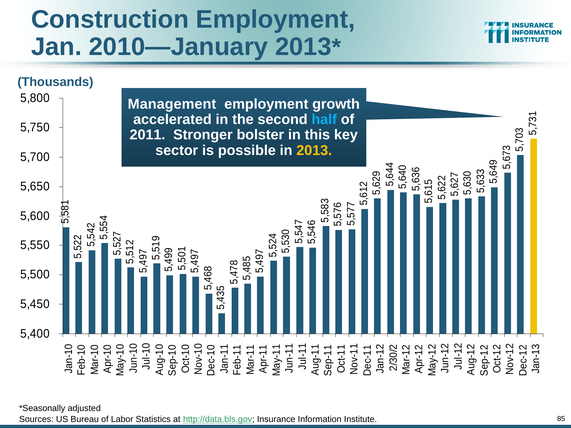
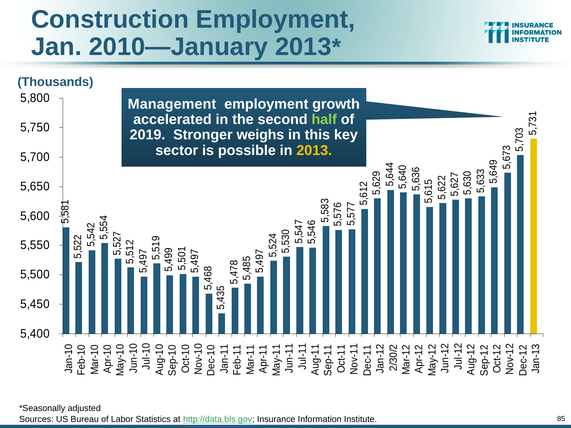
half colour: light blue -> light green (324, 120)
2011: 2011 -> 2019 (147, 135)
bolster: bolster -> weighs (260, 135)
